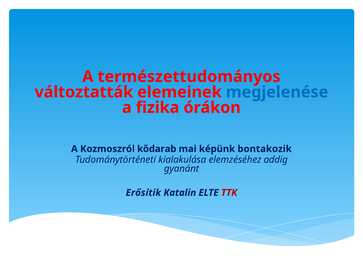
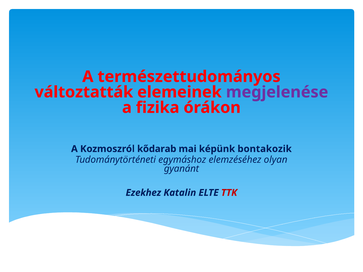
megjelenése colour: blue -> purple (277, 92)
kialakulása: kialakulása -> egymáshoz (182, 160)
addig: addig -> olyan (276, 160)
Erősítik: Erősítik -> Ezekhez (143, 193)
